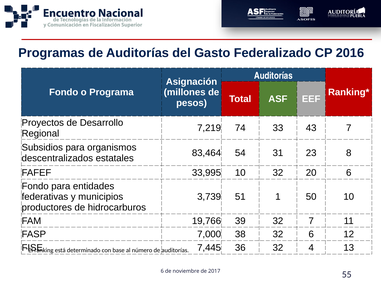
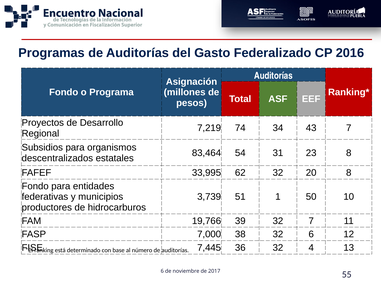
33: 33 -> 34 (278, 128)
33,995 10: 10 -> 62 (240, 173)
20 6: 6 -> 8 (349, 173)
